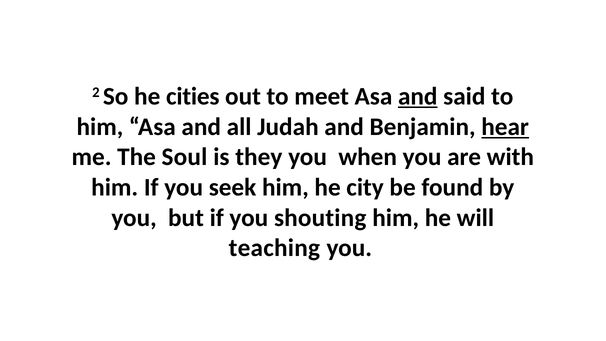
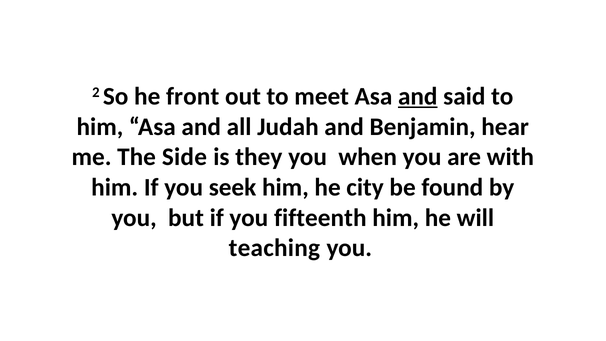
cities: cities -> front (193, 96)
hear underline: present -> none (505, 127)
Soul: Soul -> Side (184, 157)
shouting: shouting -> fifteenth (320, 218)
